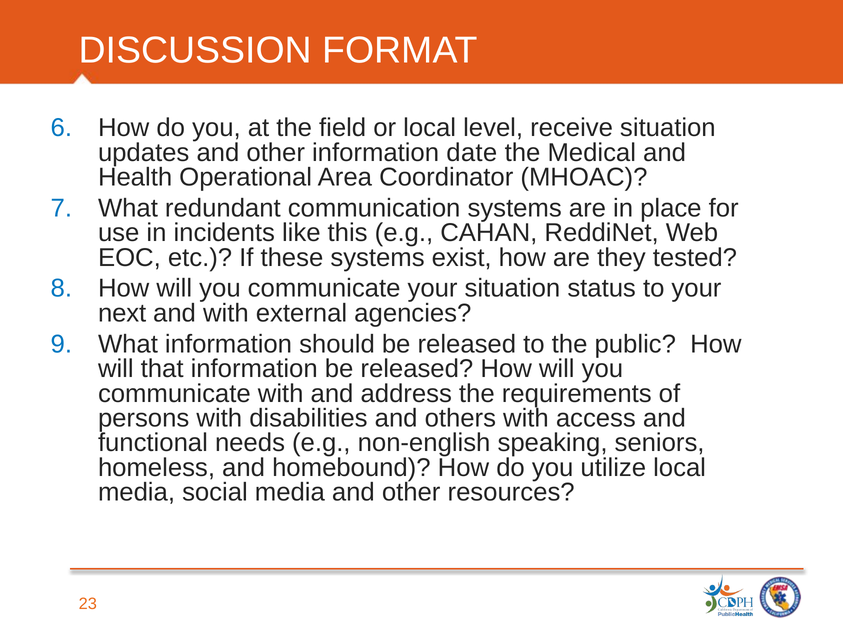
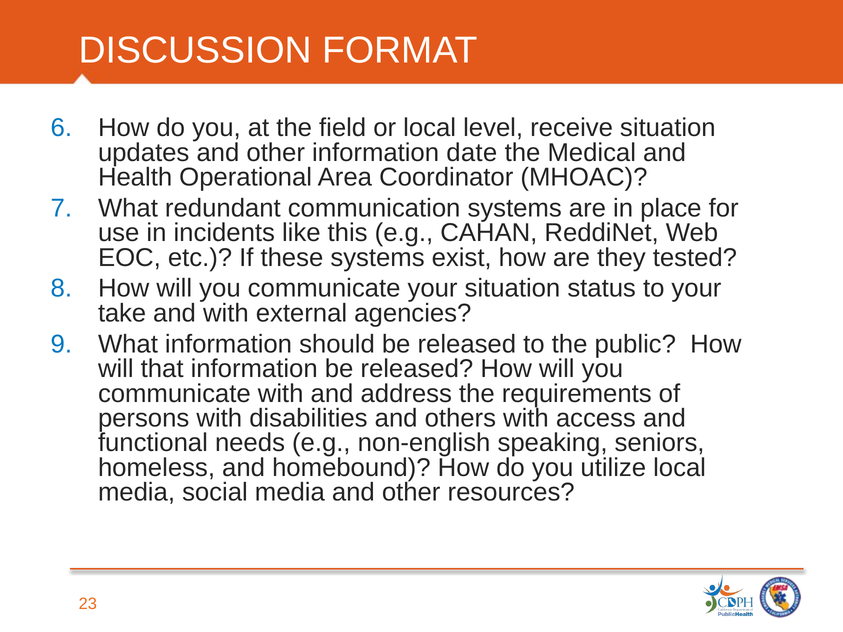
next: next -> take (122, 313)
